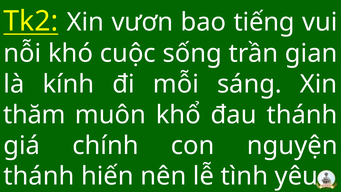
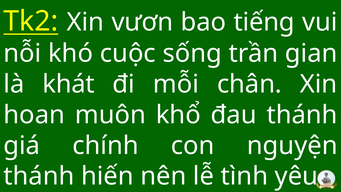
kính: kính -> khát (68, 84)
sáng: sáng -> chân (249, 84)
thăm: thăm -> hoan (34, 115)
